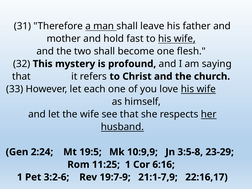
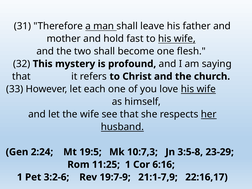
10:9,9: 10:9,9 -> 10:7,3 (142, 152)
